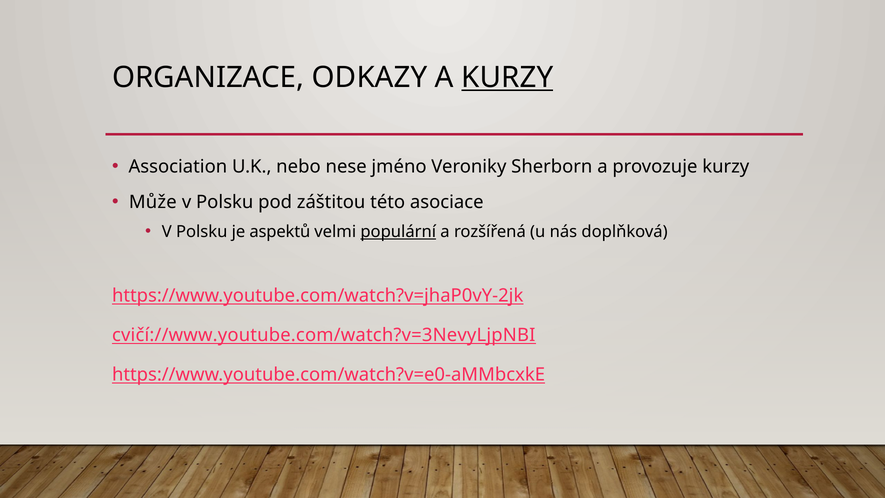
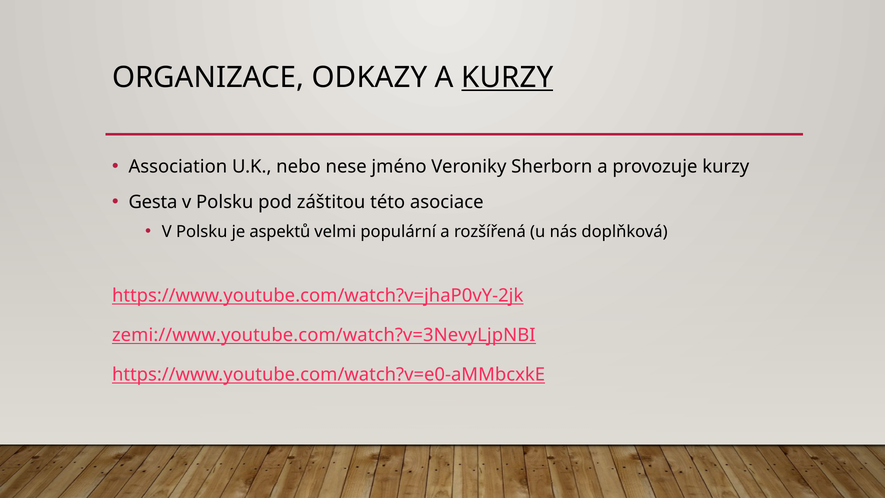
Může: Může -> Gesta (153, 202)
populární underline: present -> none (398, 232)
cvičí://www.youtube.com/watch?v=3NevyLjpNBI: cvičí://www.youtube.com/watch?v=3NevyLjpNBI -> zemi://www.youtube.com/watch?v=3NevyLjpNBI (324, 335)
